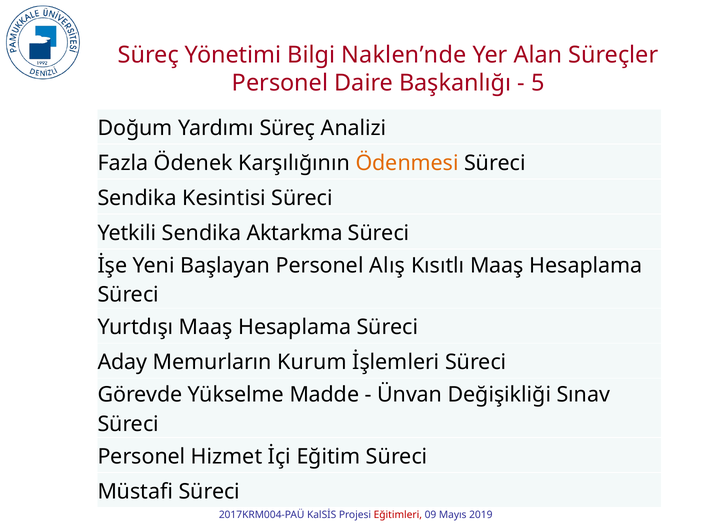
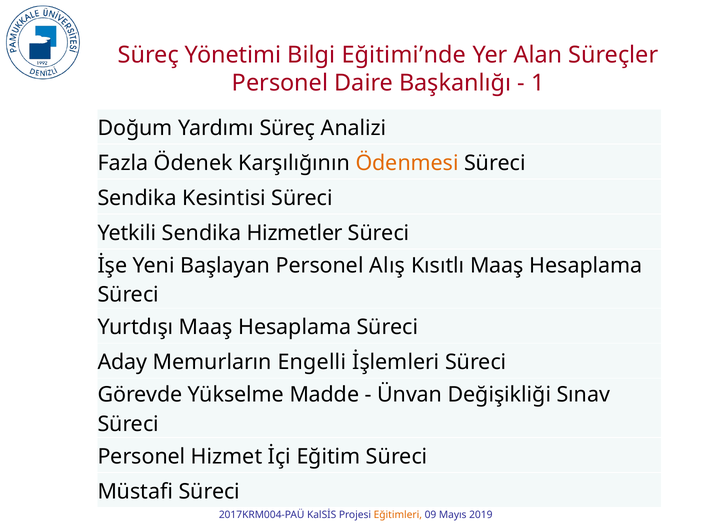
Naklen’nde: Naklen’nde -> Eğitimi’nde (404, 55)
5: 5 -> 1 (538, 83)
Aktarkma: Aktarkma -> Hizmetler (295, 233)
Kurum: Kurum -> Engelli (312, 362)
Eğitimleri colour: red -> orange (398, 515)
